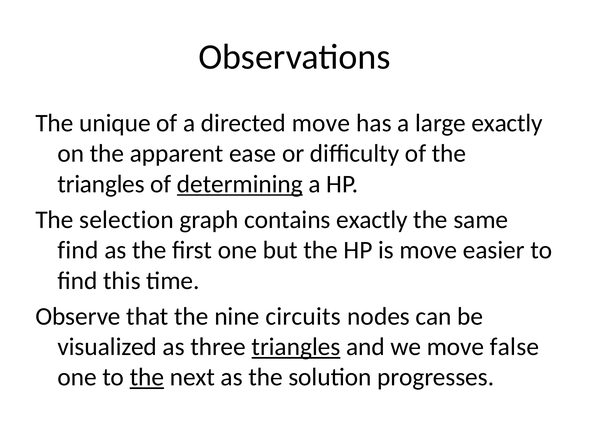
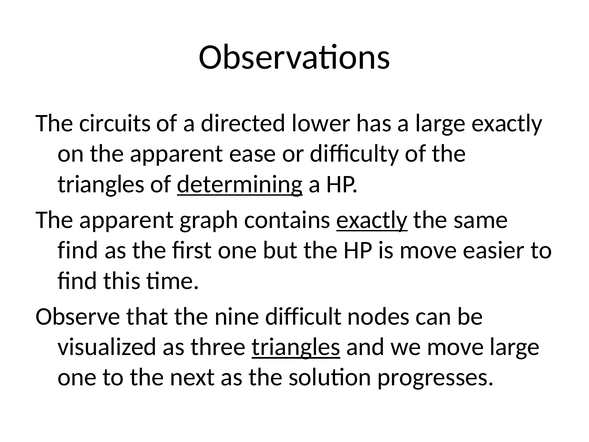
unique: unique -> circuits (115, 123)
directed move: move -> lower (321, 123)
selection: selection -> apparent (127, 220)
exactly underline: none -> present (372, 220)
circuits: circuits -> difficult (303, 316)
move false: false -> large (515, 347)
the underline: present -> none (147, 377)
